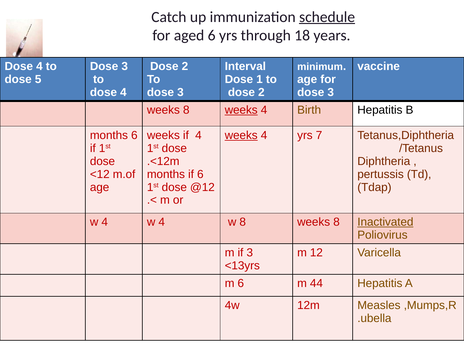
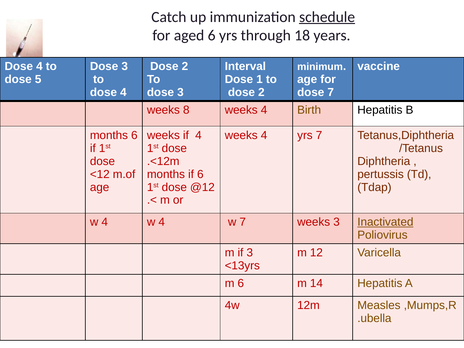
3: 3 -> 7 (331, 92)
weeks underline: present -> none (241, 110)
weeks underline: present -> none (241, 135)
8: 8 -> 7 (243, 222)
8: 8 -> 3 (336, 222)
44: 44 -> 14 (316, 283)
